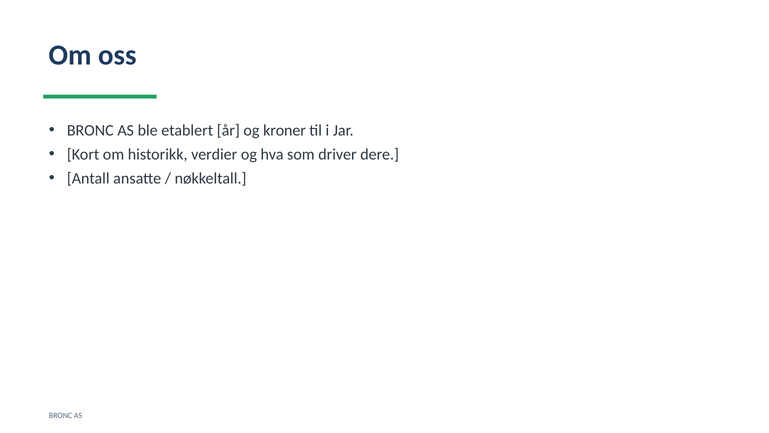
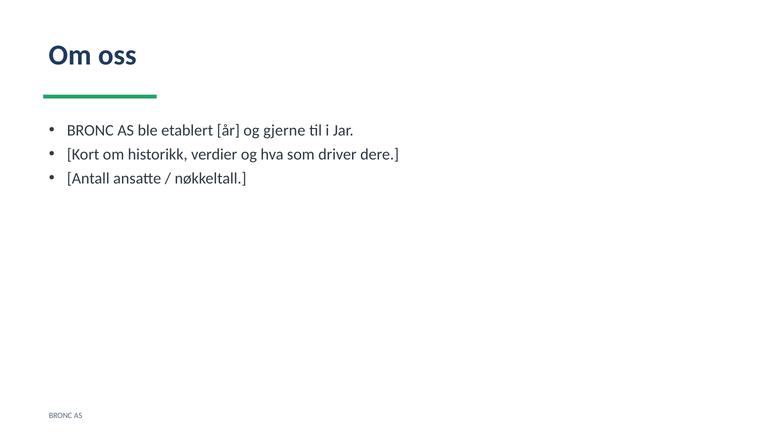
kroner: kroner -> gjerne (284, 130)
